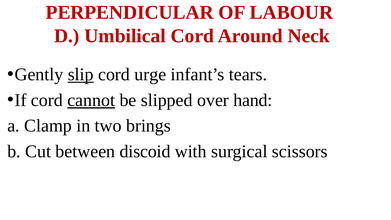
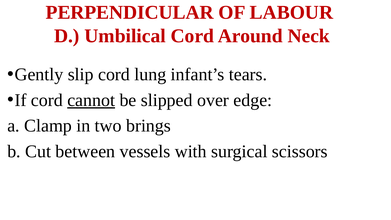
slip underline: present -> none (81, 75)
urge: urge -> lung (150, 75)
hand: hand -> edge (253, 100)
discoid: discoid -> vessels (145, 151)
